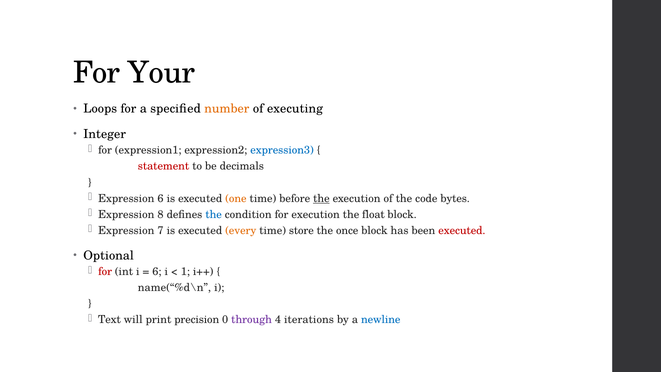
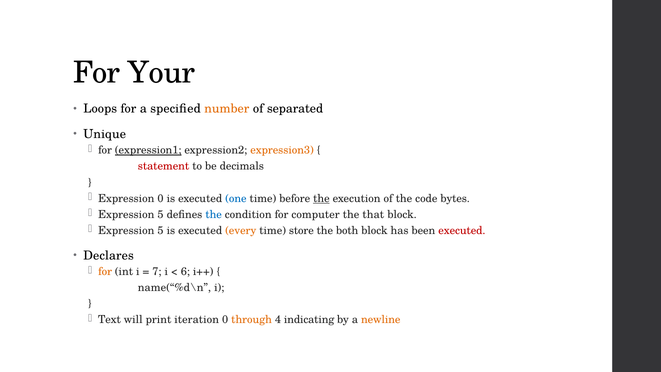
executing: executing -> separated (295, 109)
Integer: Integer -> Unique (105, 134)
expression1 underline: none -> present (148, 150)
expression3 colour: blue -> orange (282, 150)
Expression 6: 6 -> 0 (161, 198)
one colour: orange -> blue (236, 198)
8: 8 -> 5 (161, 214)
for execution: execution -> computer (316, 214)
float: float -> that (373, 214)
7: 7 -> 5 (161, 230)
once: once -> both (347, 230)
Optional: Optional -> Declares (109, 255)
for colour: red -> orange (105, 272)
6: 6 -> 7 (157, 272)
1: 1 -> 6 (185, 272)
precision: precision -> iteration (197, 320)
through colour: purple -> orange (252, 320)
iterations: iterations -> indicating (309, 320)
newline colour: blue -> orange (381, 320)
